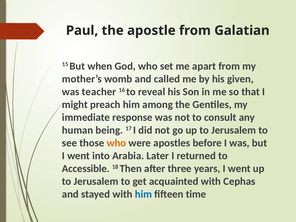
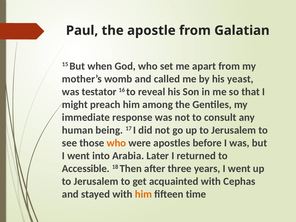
given: given -> yeast (240, 79)
teacher: teacher -> testator (99, 92)
him colour: blue -> orange (143, 194)
